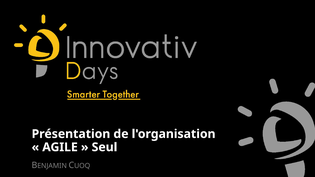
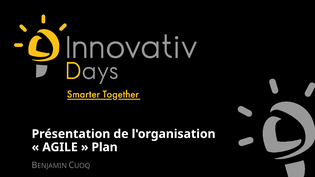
Seul: Seul -> Plan (105, 147)
